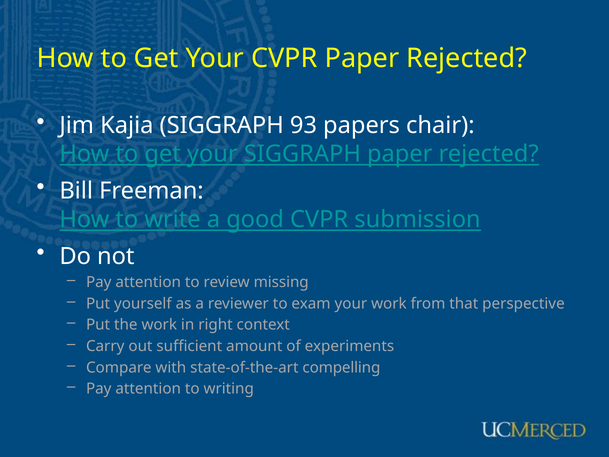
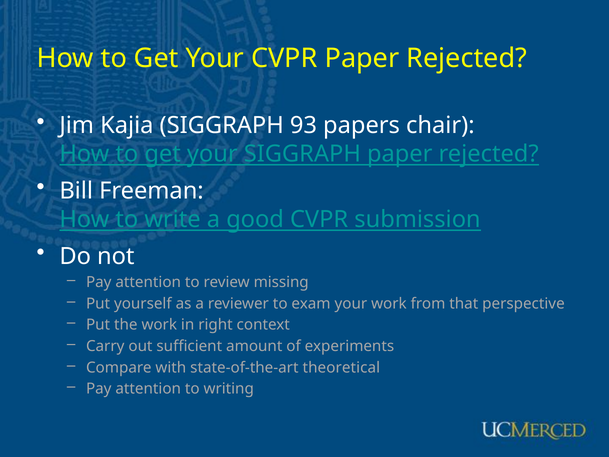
compelling: compelling -> theoretical (341, 367)
